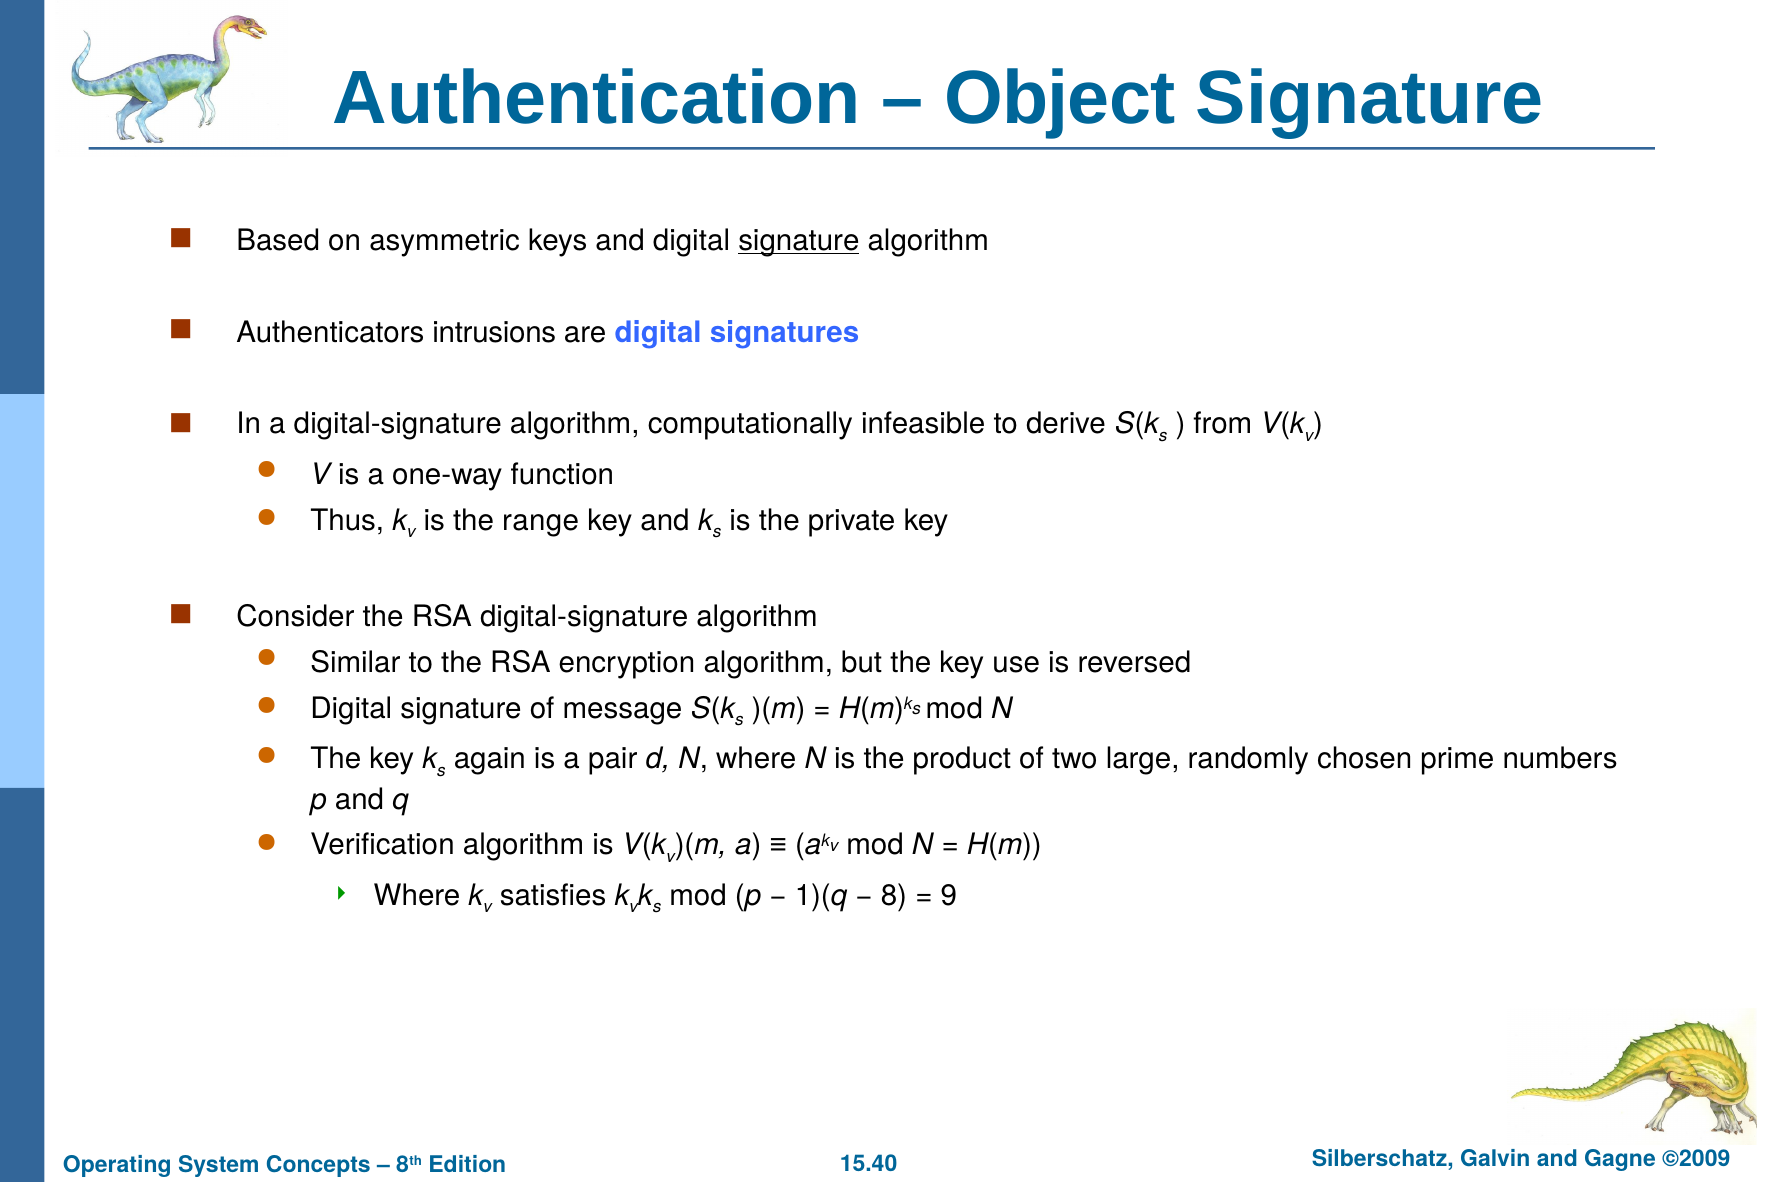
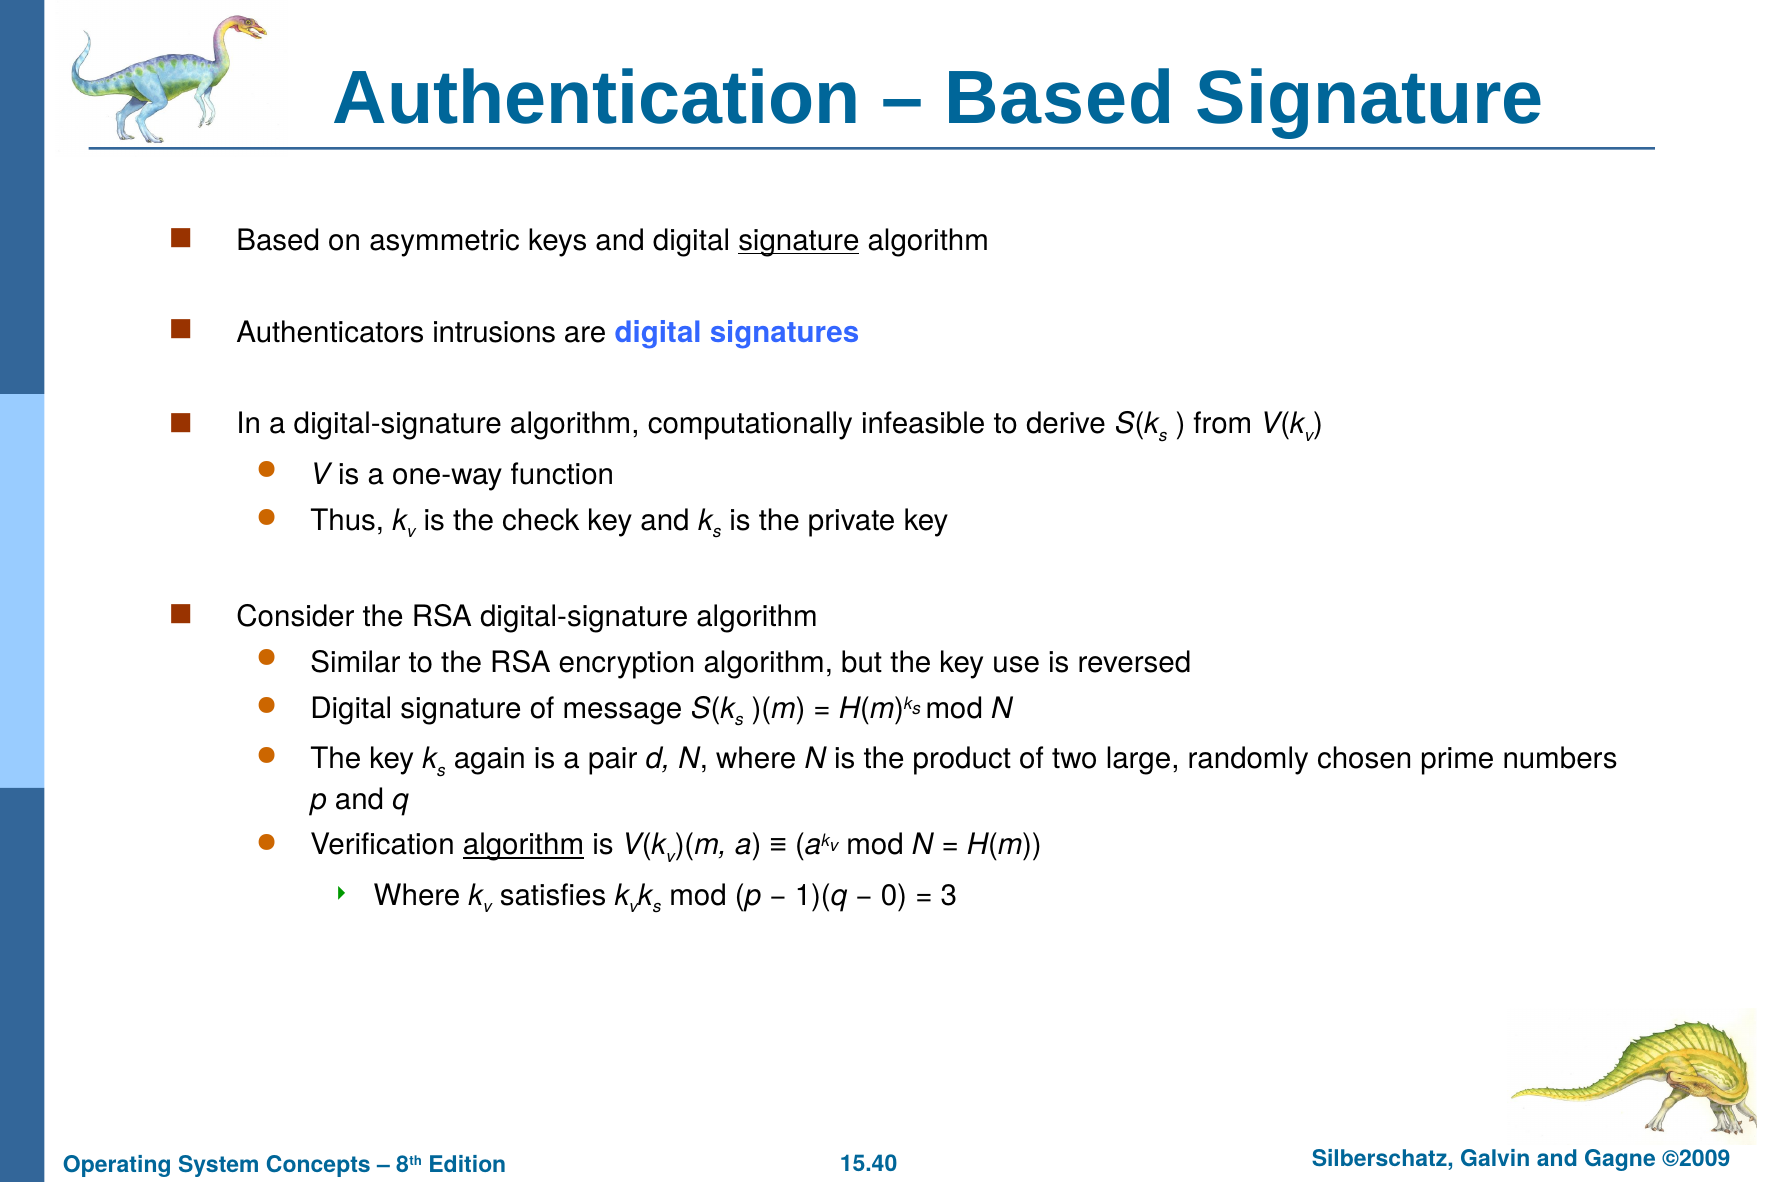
Object: Object -> Based (1059, 99)
range: range -> check (541, 520)
algorithm underline: none -> present (523, 845)
8: 8 -> 0 (894, 896)
9: 9 -> 3 (949, 896)
